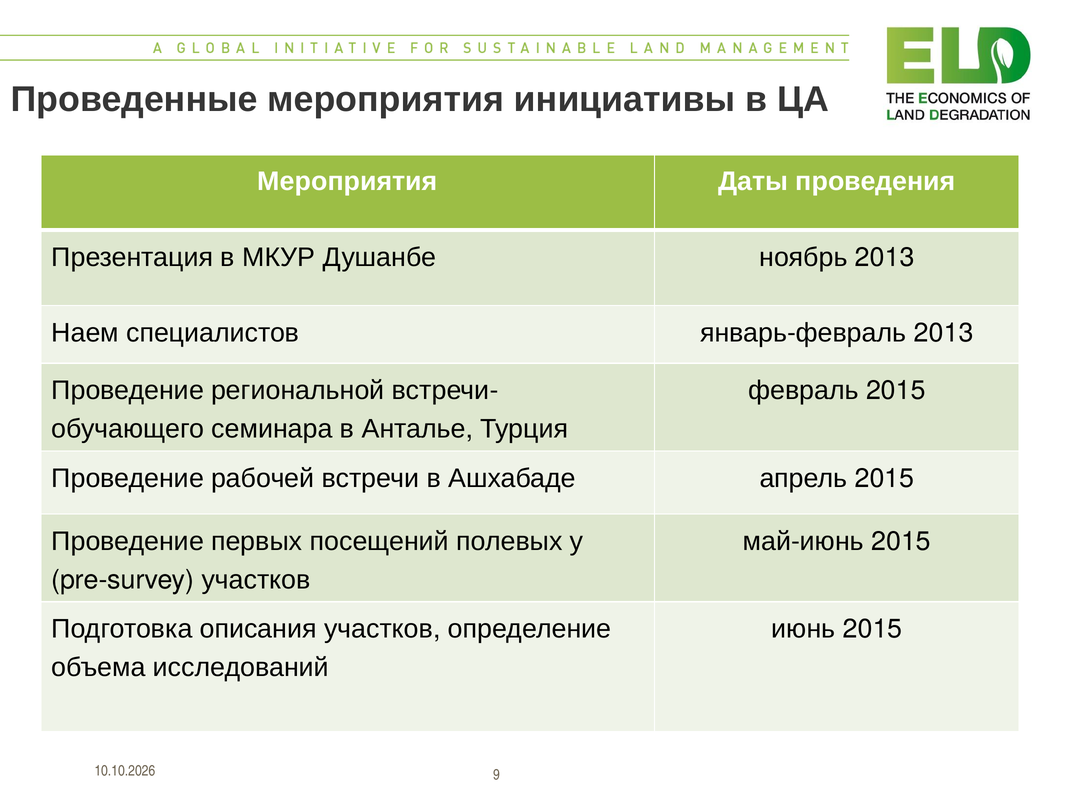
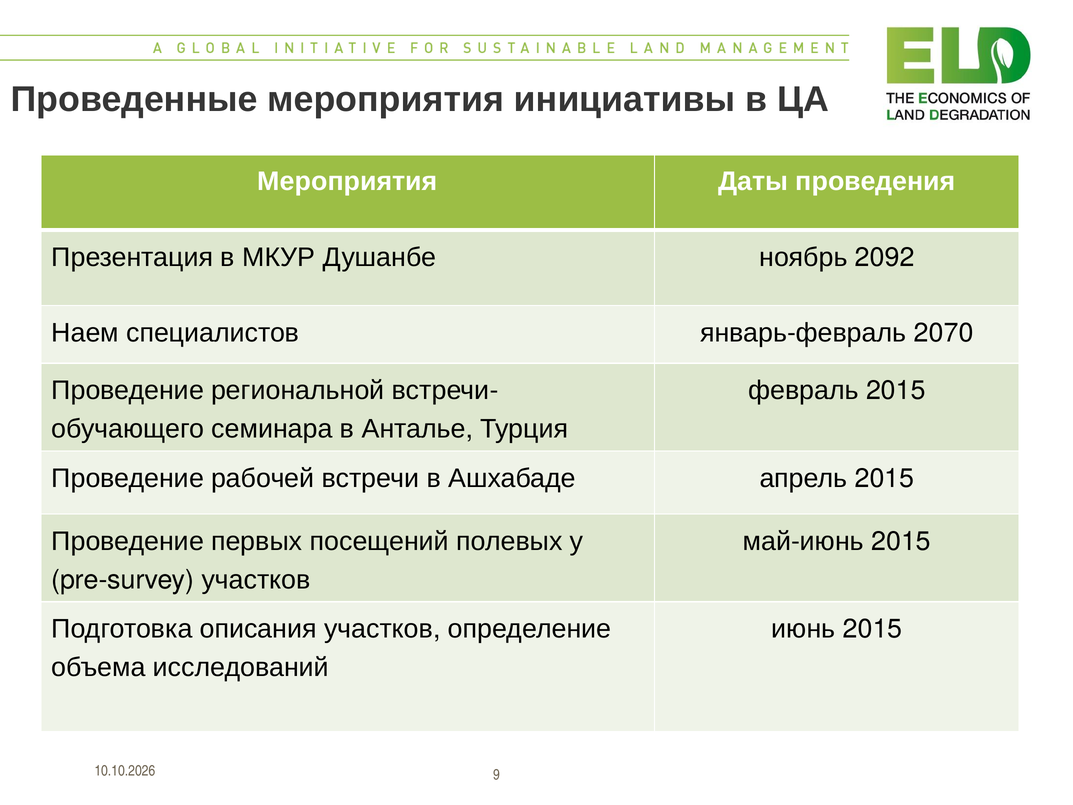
Душанбе 2013: 2013 -> 2092 (885, 257)
2013: 2013 -> 2070 (944, 333)
